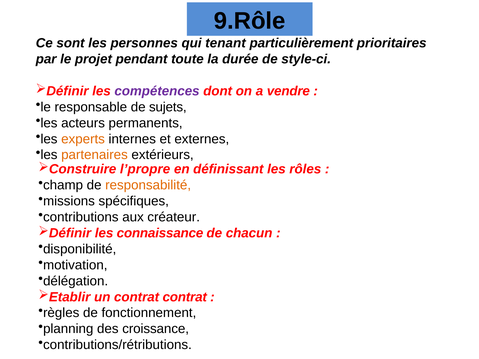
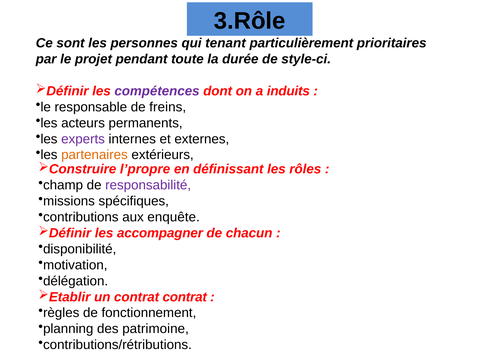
9.Rôle: 9.Rôle -> 3.Rôle (250, 21)
vendre: vendre -> induits (288, 91)
sujets: sujets -> freins (168, 107)
experts colour: orange -> purple (83, 139)
responsabilité colour: orange -> purple (148, 185)
créateur: créateur -> enquête (174, 217)
connaissance: connaissance -> accompagner (160, 233)
croissance: croissance -> patrimoine (156, 329)
